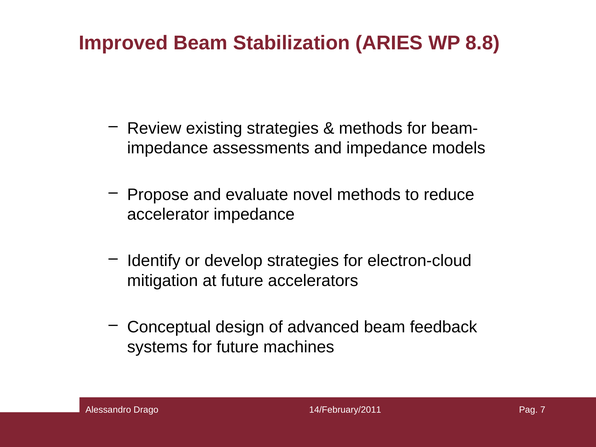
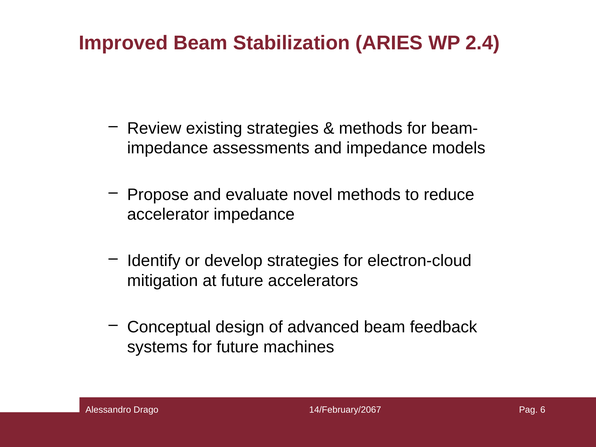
8.8: 8.8 -> 2.4 (483, 43)
14/February/2011: 14/February/2011 -> 14/February/2067 (345, 410)
7: 7 -> 6 (543, 410)
